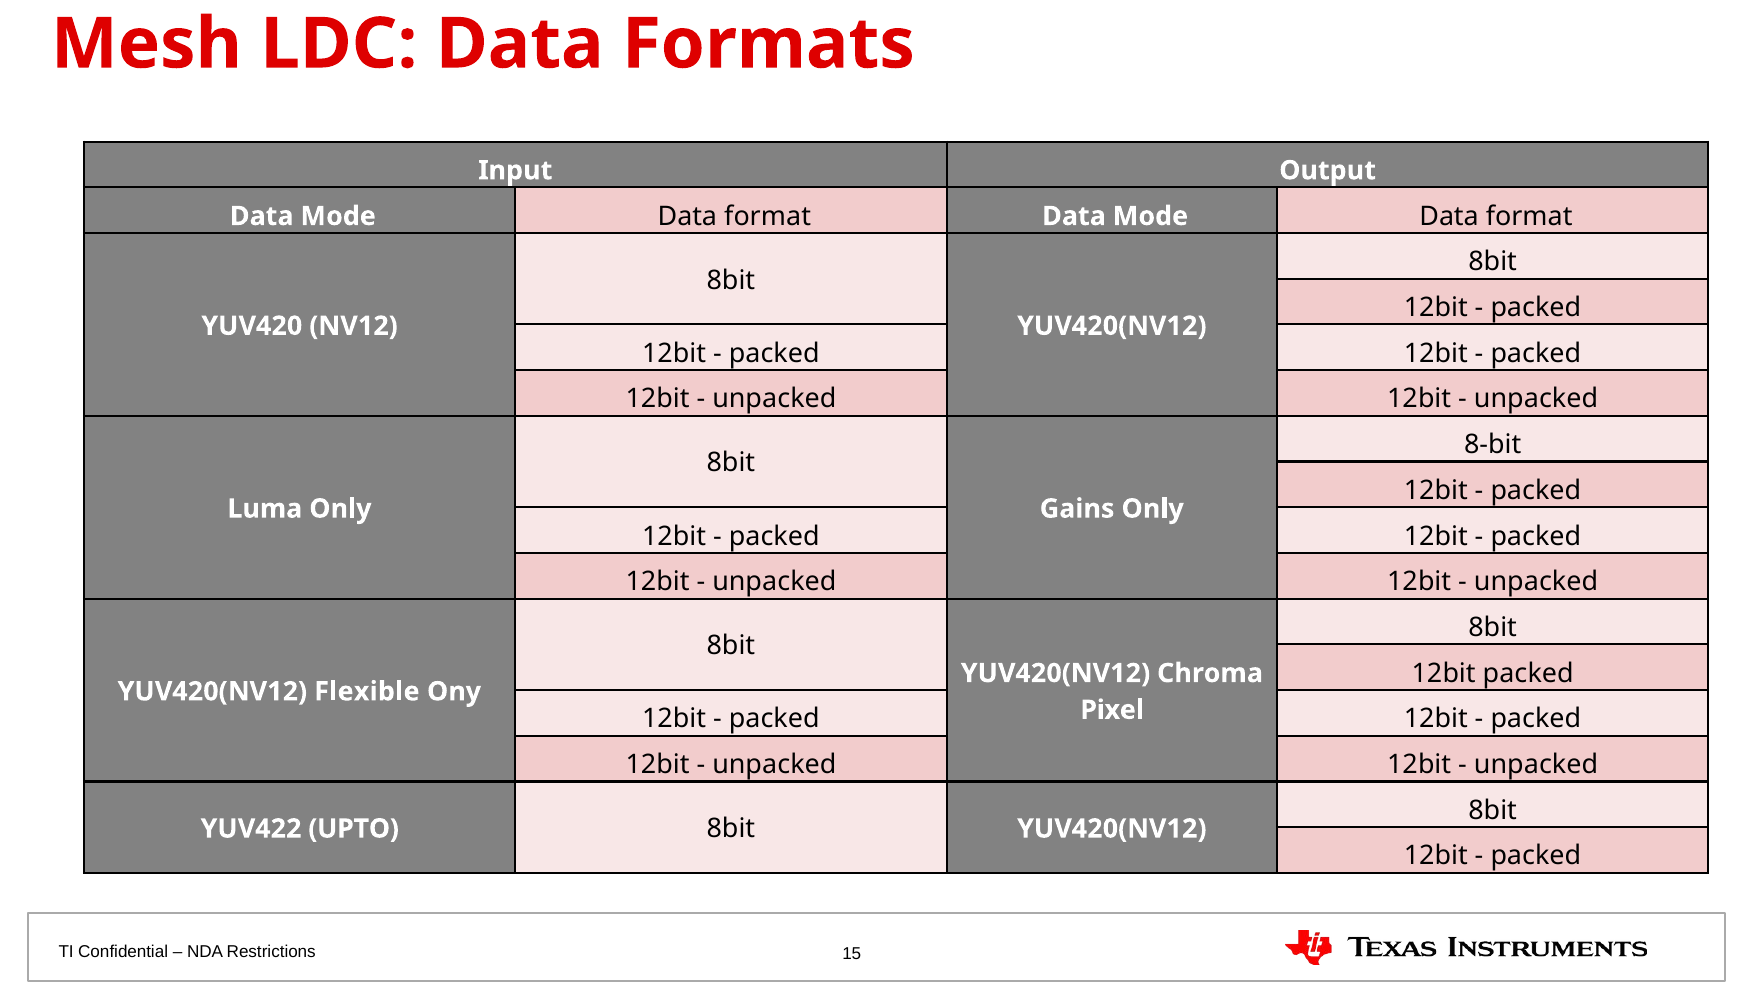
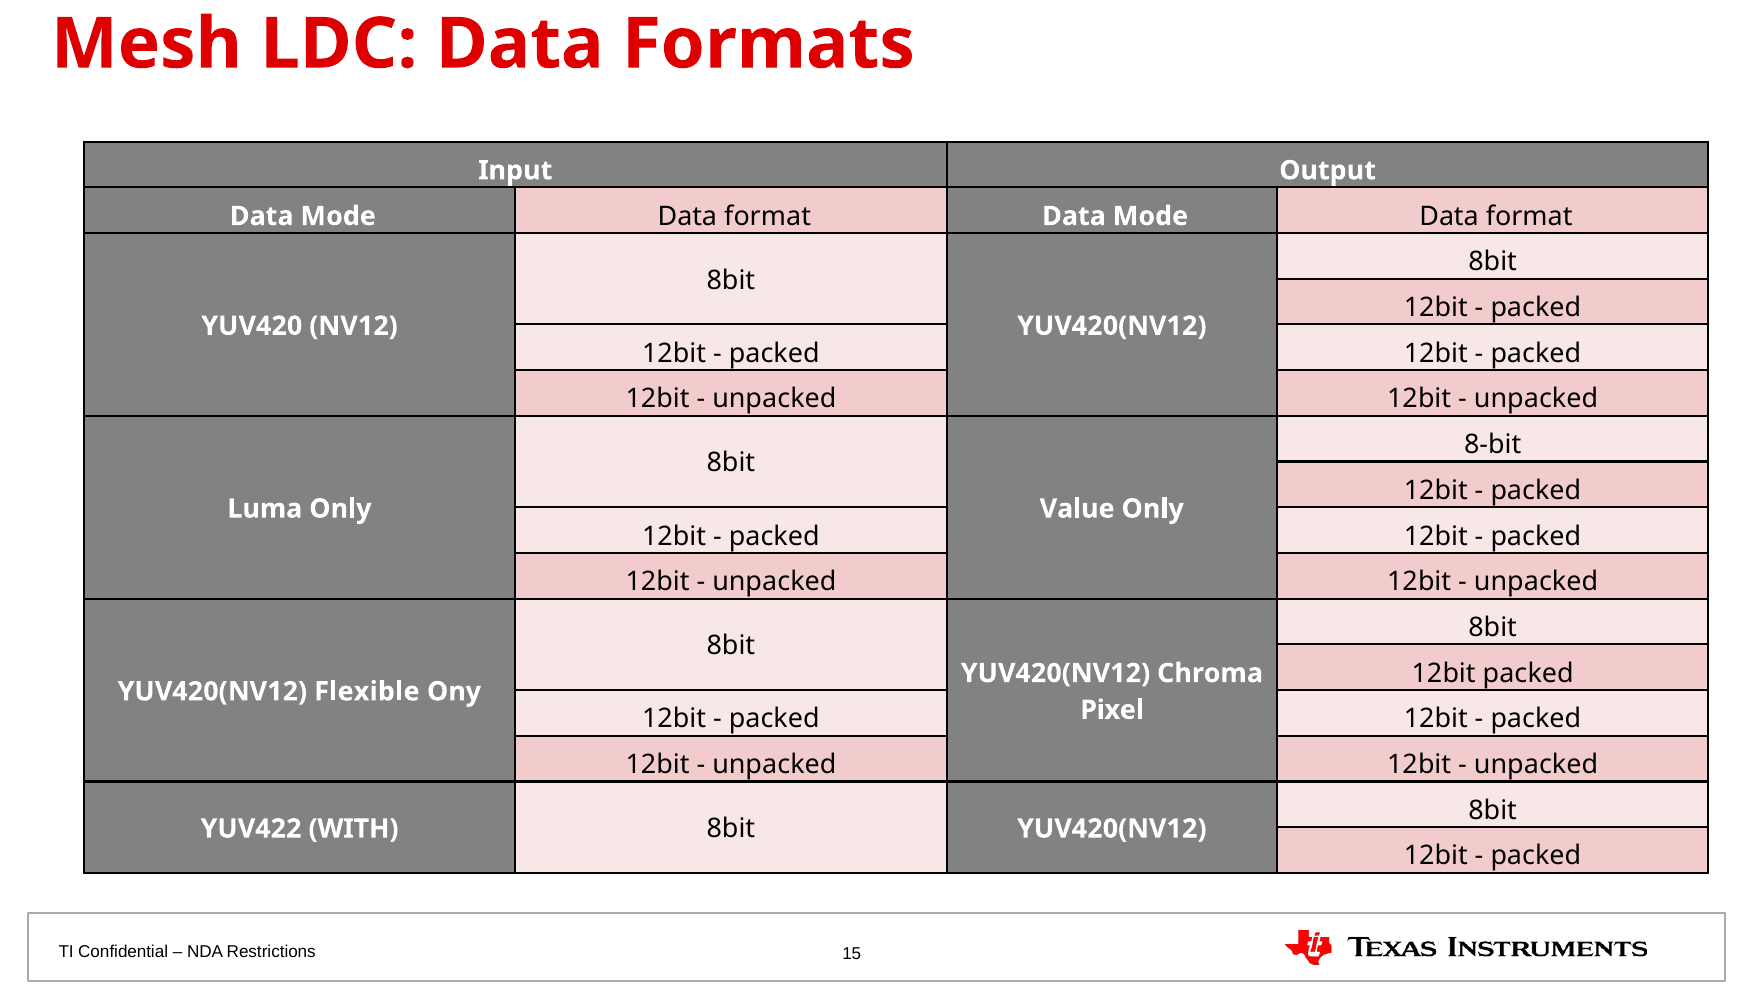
Gains: Gains -> Value (1077, 509)
UPTO: UPTO -> WITH (354, 828)
